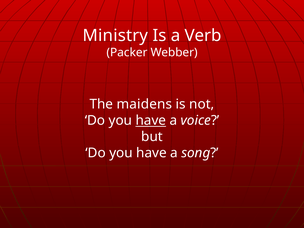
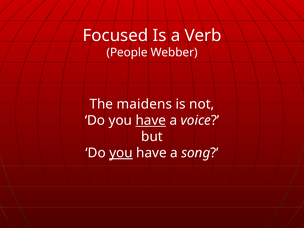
Ministry: Ministry -> Focused (115, 36)
Packer: Packer -> People (127, 52)
you underline: none -> present (121, 153)
